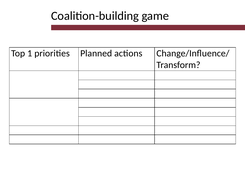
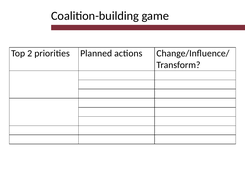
1: 1 -> 2 (30, 53)
